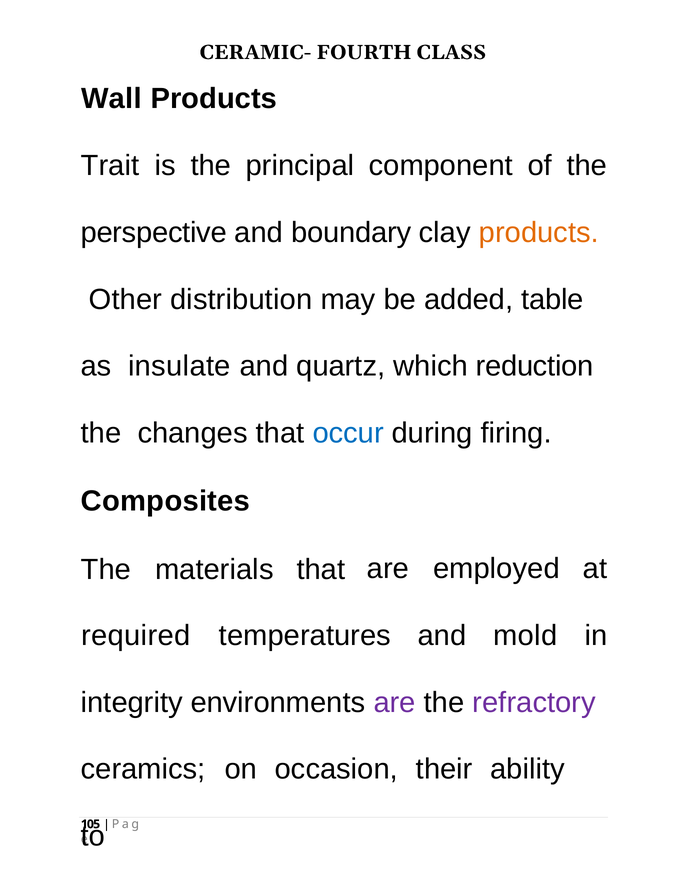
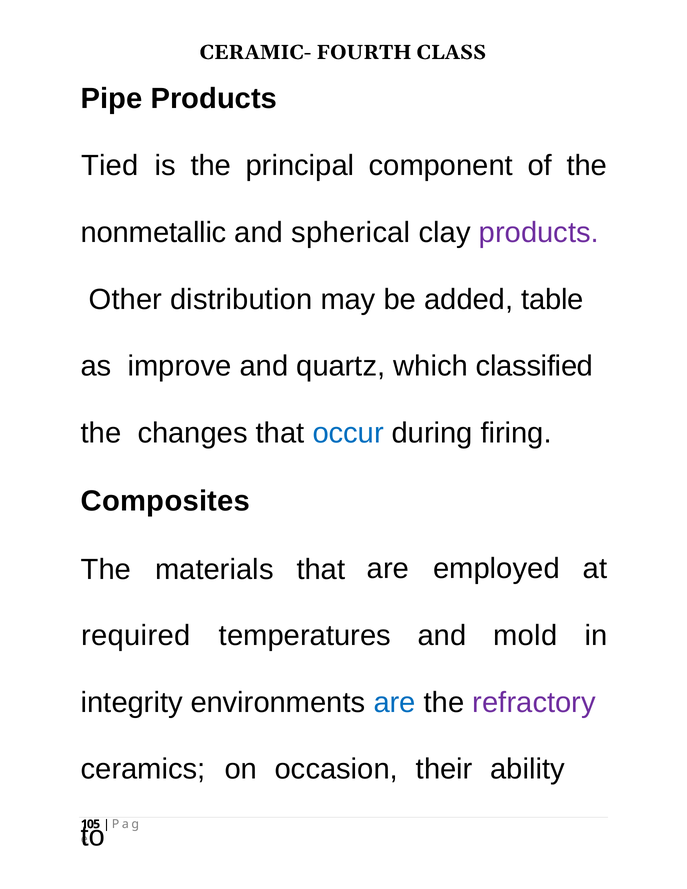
Wall: Wall -> Pipe (112, 98)
Trait: Trait -> Tied (110, 166)
perspective: perspective -> nonmetallic (154, 233)
boundary: boundary -> spherical (351, 233)
products colour: orange -> purple (539, 233)
insulate: insulate -> improve (180, 366)
reduction: reduction -> classified (535, 366)
are colour: purple -> blue (395, 703)
